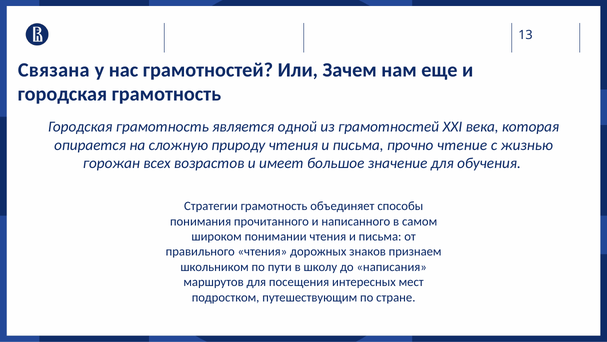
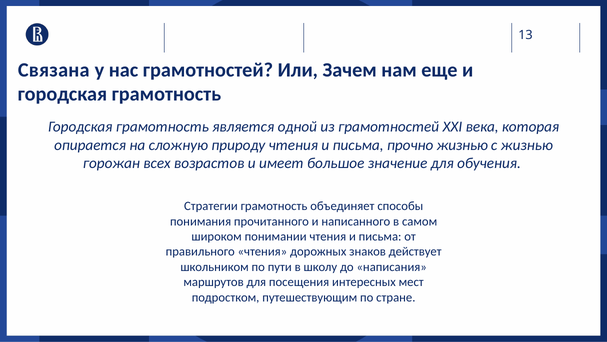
прочно чтение: чтение -> жизнью (462, 145)
признаем: признаем -> действует (415, 251)
